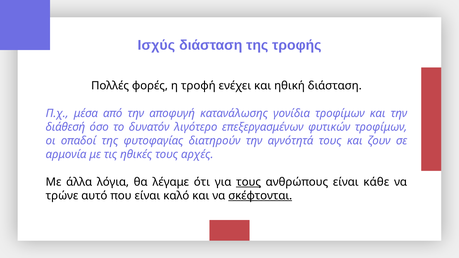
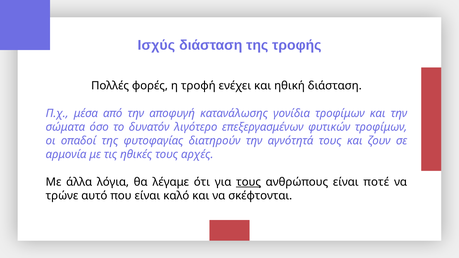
διάθεσή: διάθεσή -> σώματα (65, 127)
κάθε: κάθε -> ποτέ (376, 182)
σκέφτονται underline: present -> none (260, 196)
